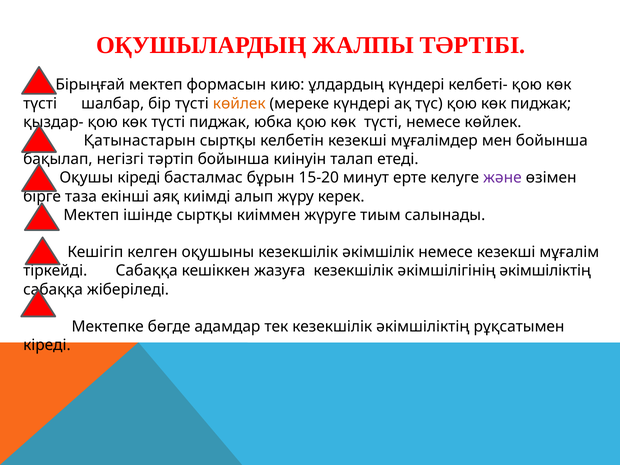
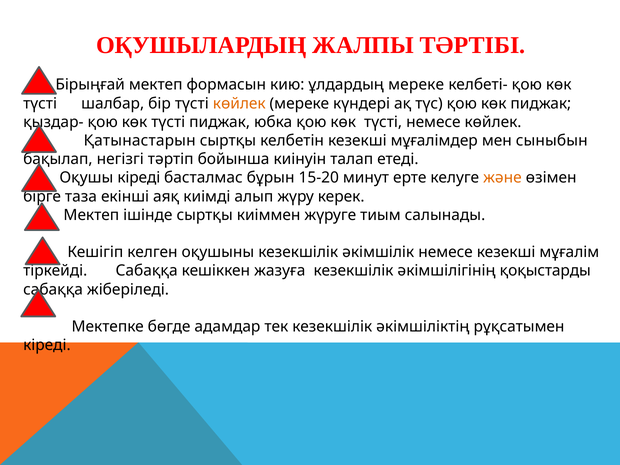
ұлдардың күндері: күндері -> мереке (416, 85)
мен бойынша: бойынша -> сыныбын (552, 141)
және colour: purple -> orange (502, 178)
әкімшілігінің әкімшіліктің: әкімшіліктің -> қоқыстарды (545, 271)
